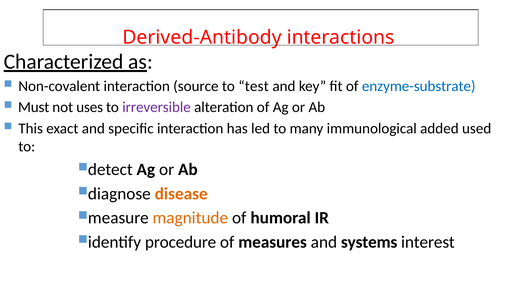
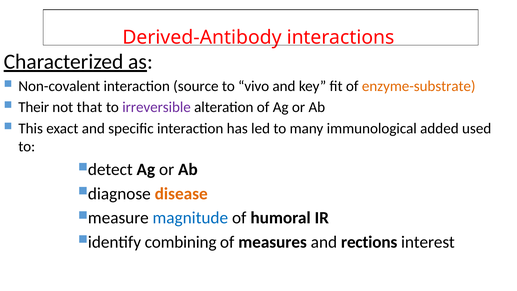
test: test -> vivo (254, 86)
enzyme-substrate colour: blue -> orange (419, 86)
Must: Must -> Their (34, 107)
uses: uses -> that (90, 107)
magnitude colour: orange -> blue (190, 218)
procedure: procedure -> combining (181, 242)
systems: systems -> rections (369, 242)
